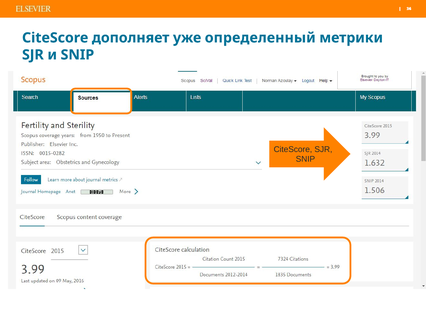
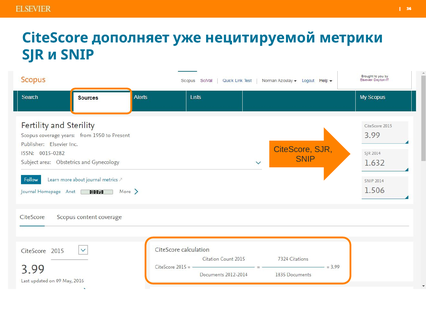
определенный: определенный -> нецитируемой (260, 38)
